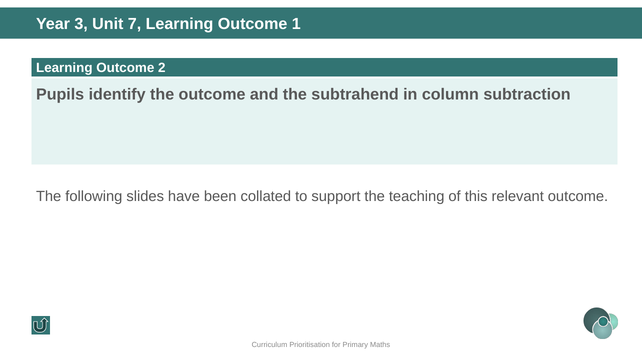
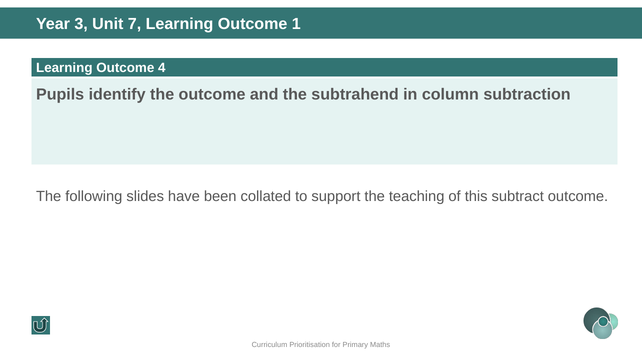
2: 2 -> 4 (162, 68)
relevant: relevant -> subtract (518, 196)
